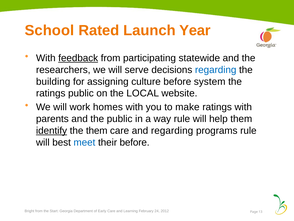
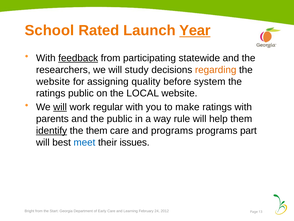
Year underline: none -> present (195, 30)
serve: serve -> study (137, 70)
regarding colour: blue -> orange (216, 70)
building: building -> website (53, 81)
culture: culture -> quality (146, 81)
will underline: none -> present (60, 107)
homes: homes -> regular (108, 107)
and regarding: regarding -> programs (172, 130)
programs rule: rule -> part (248, 130)
their before: before -> issues (135, 142)
